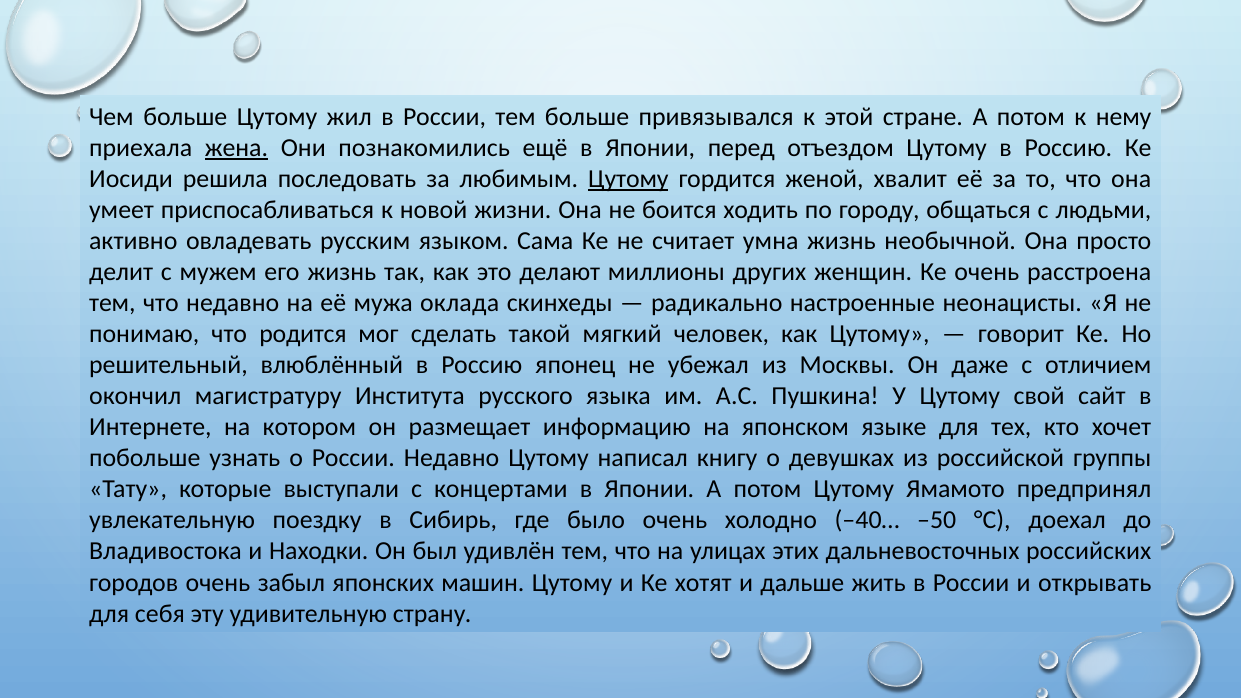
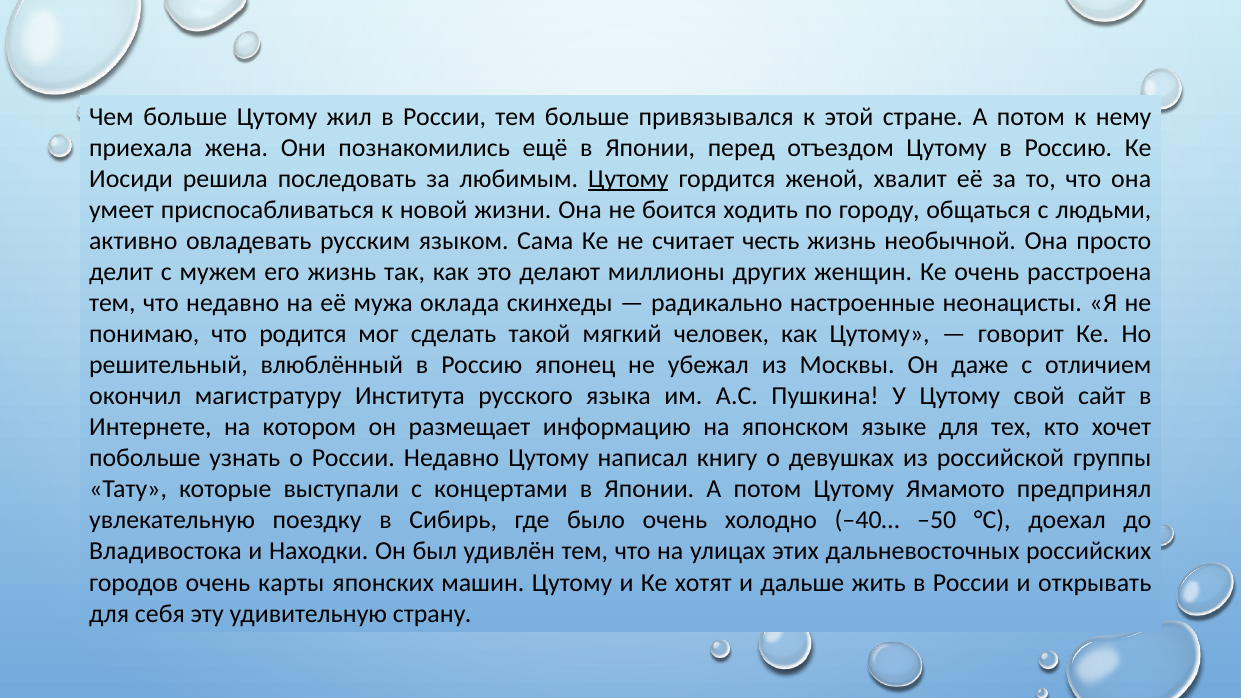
жена underline: present -> none (237, 148)
умна: умна -> честь (771, 241)
забыл: забыл -> карты (291, 583)
